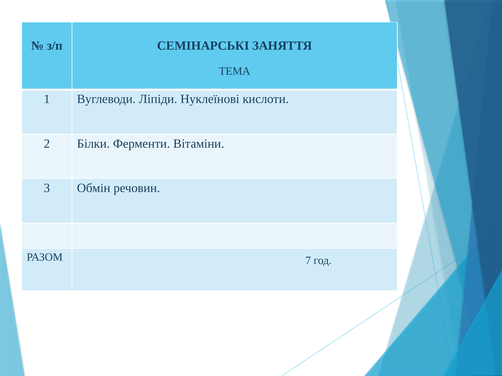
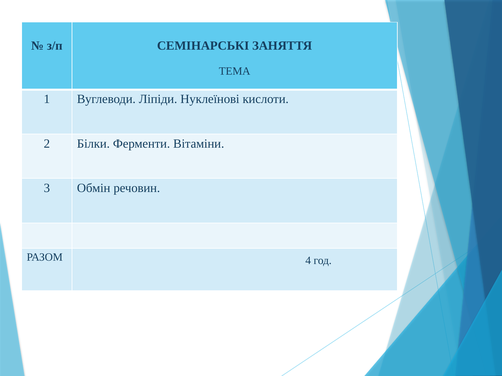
7: 7 -> 4 (308, 261)
